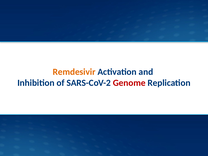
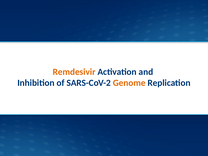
Genome colour: red -> orange (129, 83)
